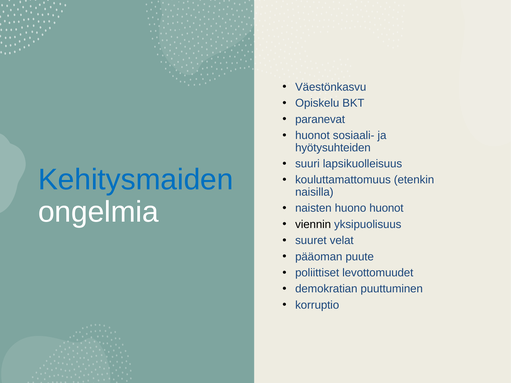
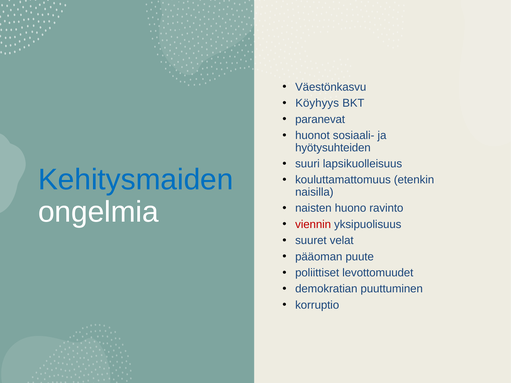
Opiskelu: Opiskelu -> Köyhyys (317, 103)
huono huonot: huonot -> ravinto (386, 208)
viennin colour: black -> red (313, 225)
